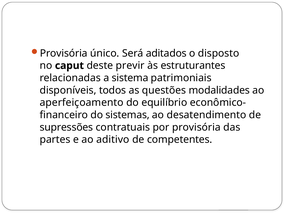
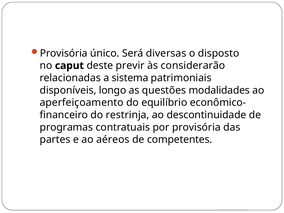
aditados: aditados -> diversas (166, 53)
estruturantes: estruturantes -> considerarão (193, 66)
todos: todos -> longo (113, 90)
sistemas: sistemas -> restrinja (128, 115)
desatendimento: desatendimento -> descontinuidade (207, 115)
supressões: supressões -> programas (66, 127)
aditivo: aditivo -> aéreos (113, 140)
